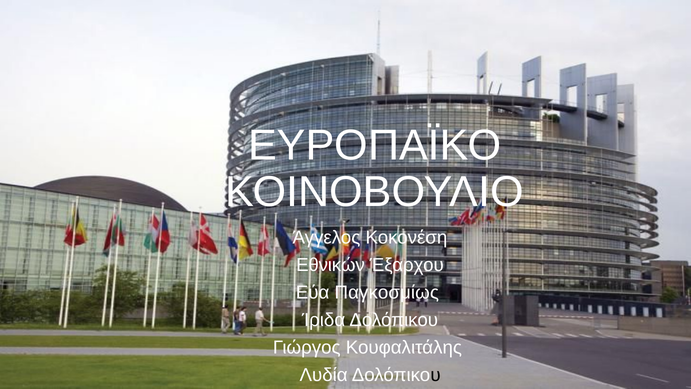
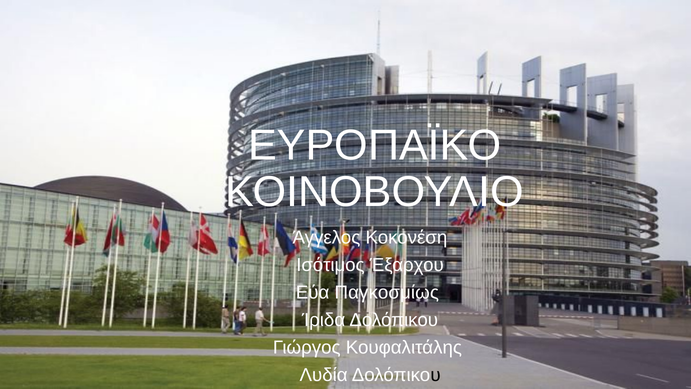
Εθνικών: Εθνικών -> Ισότιμος (330, 265)
